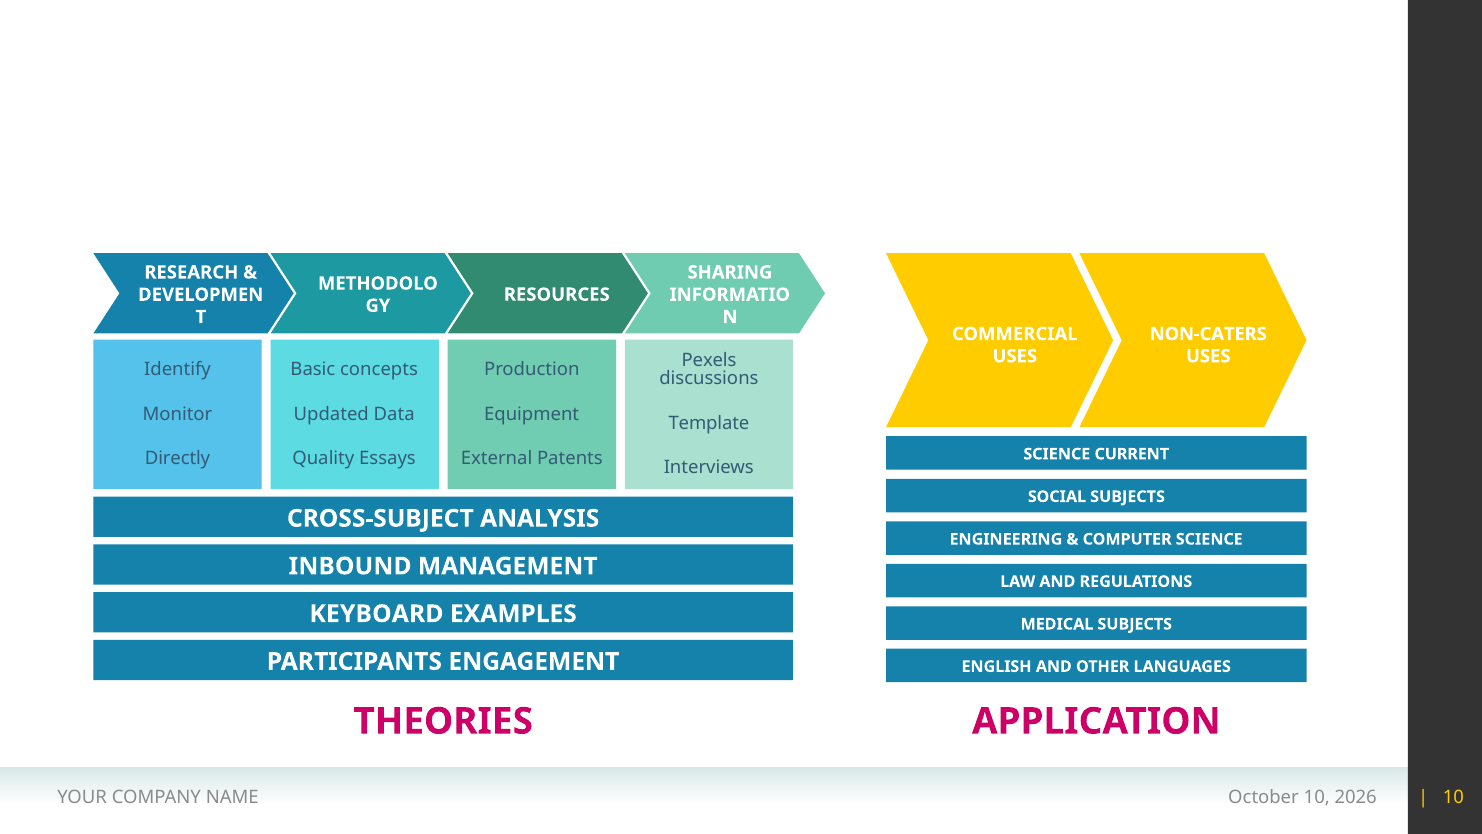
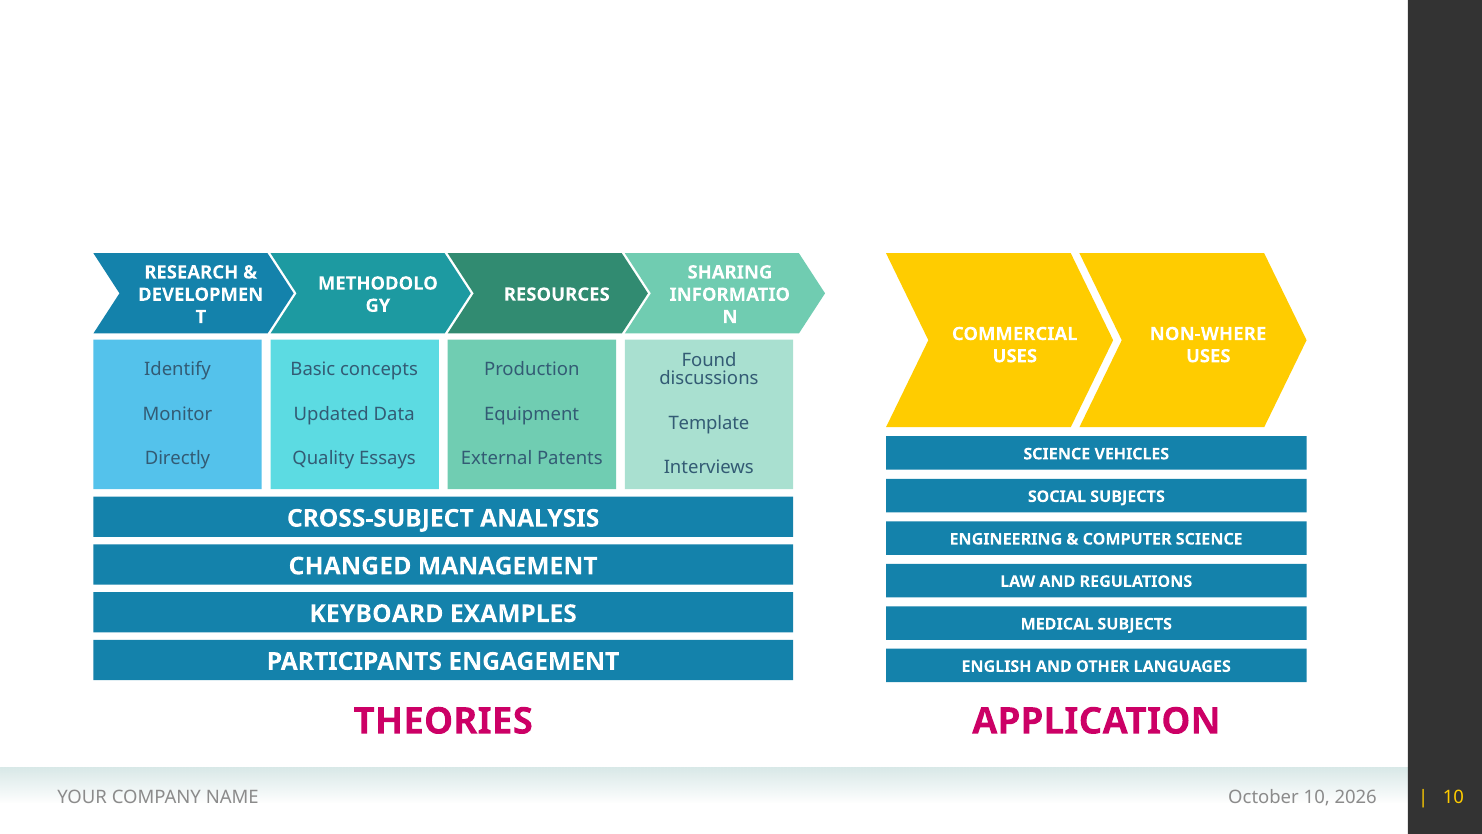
NON-CATERS: NON-CATERS -> NON-WHERE (1208, 334)
Pexels: Pexels -> Found (709, 360)
CURRENT: CURRENT -> VEHICLES (1132, 454)
INBOUND: INBOUND -> CHANGED (350, 566)
